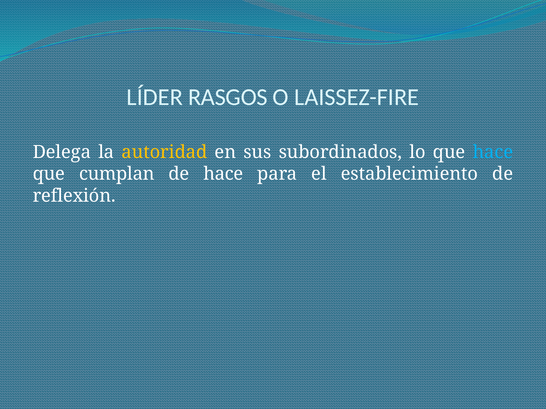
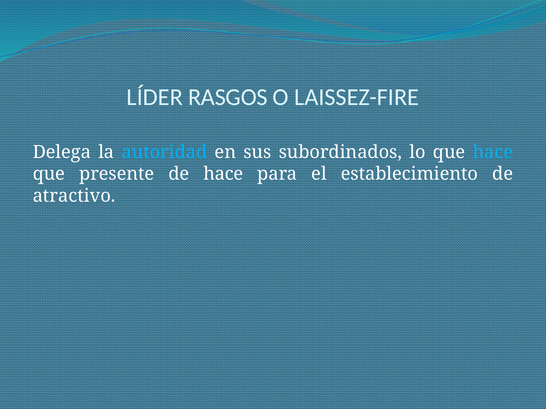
autoridad colour: yellow -> light blue (164, 152)
cumplan: cumplan -> presente (117, 174)
reflexión: reflexión -> atractivo (74, 196)
